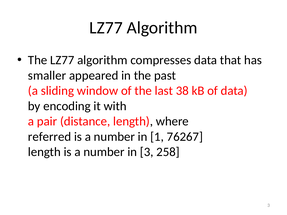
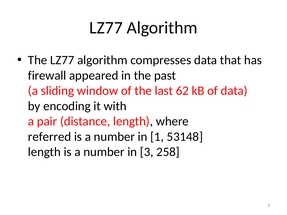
smaller: smaller -> firewall (47, 76)
38: 38 -> 62 (182, 91)
76267: 76267 -> 53148 (185, 137)
